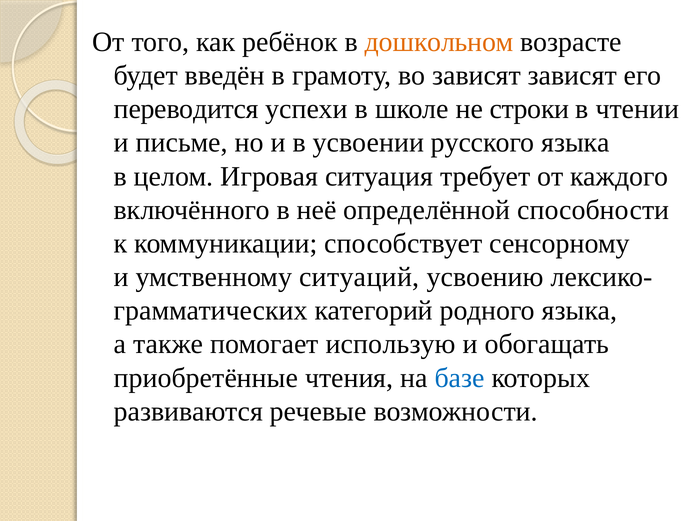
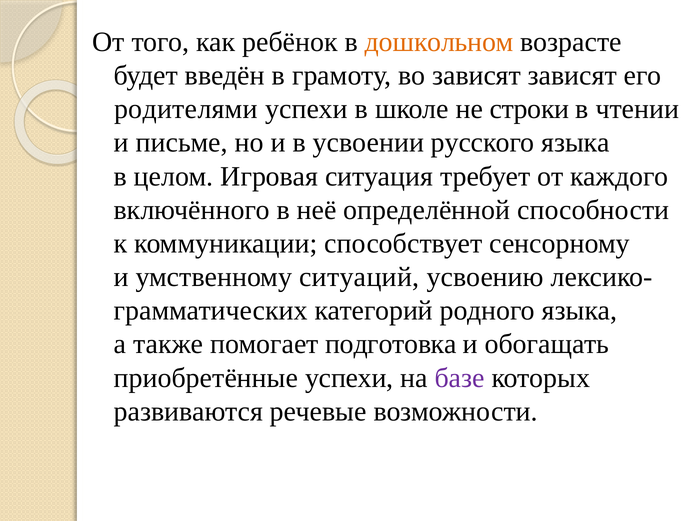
переводится: переводится -> родителями (186, 109)
использую: использую -> подготовка (391, 344)
приобретённые чтения: чтения -> успехи (349, 377)
базе colour: blue -> purple (460, 377)
